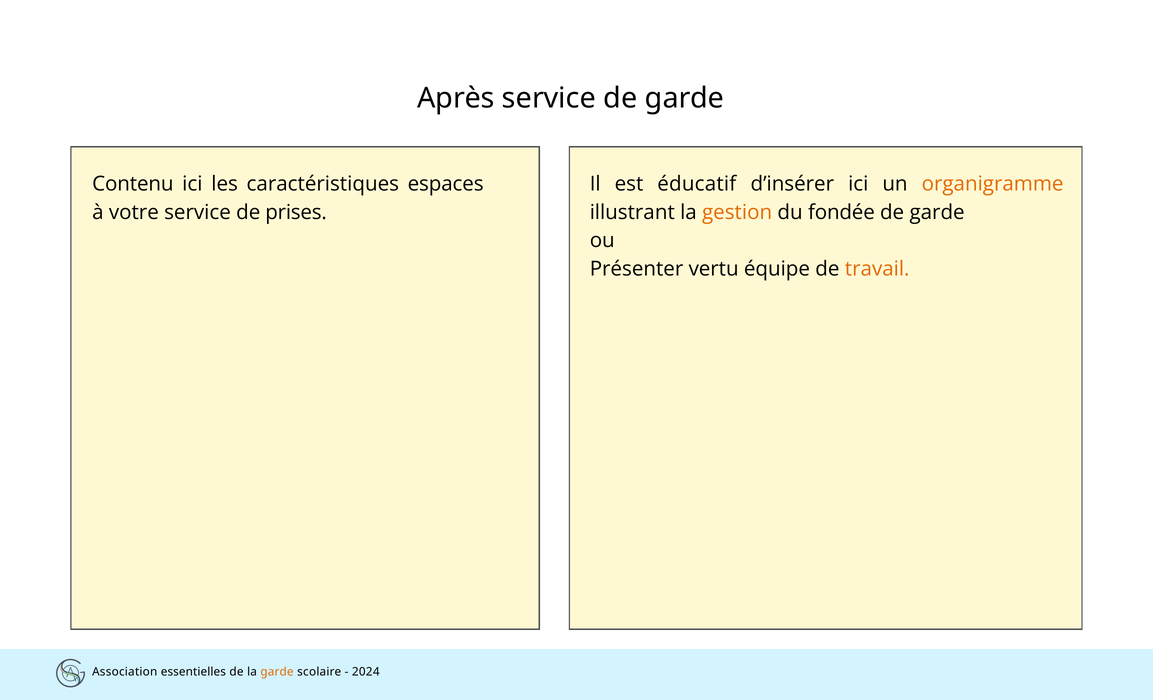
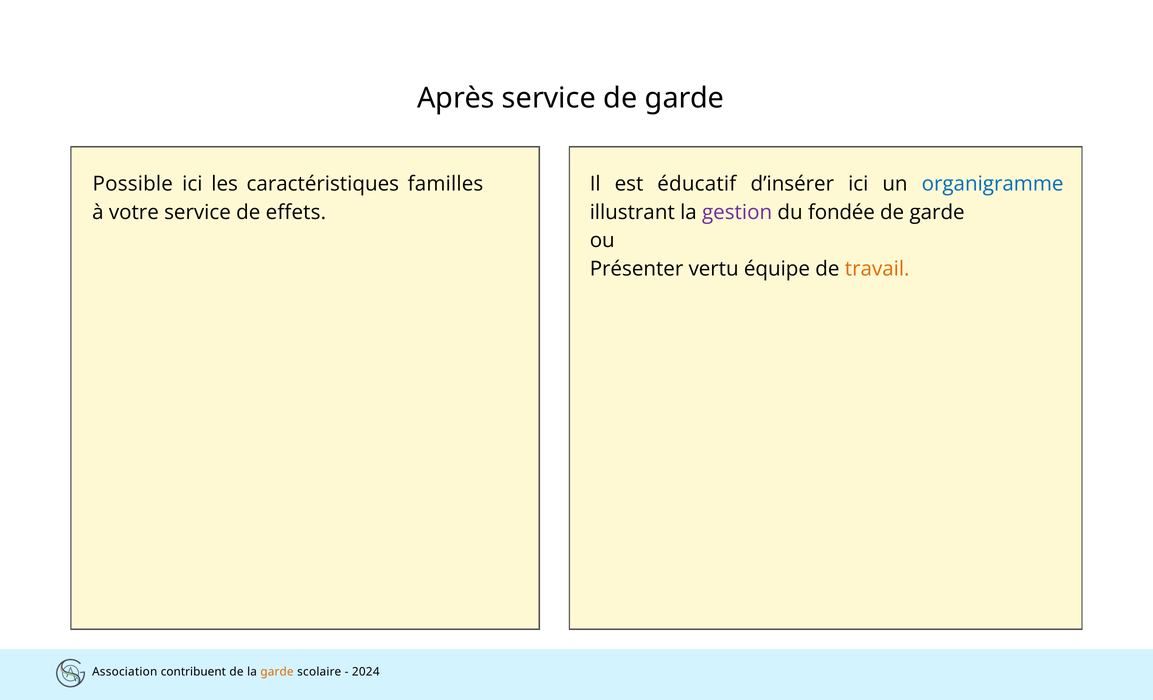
Contenu: Contenu -> Possible (133, 184)
espaces: espaces -> familles (445, 184)
organigramme colour: orange -> blue (993, 184)
prises: prises -> effets (296, 212)
gestion colour: orange -> purple (737, 212)
essentielles: essentielles -> contribuent (193, 672)
